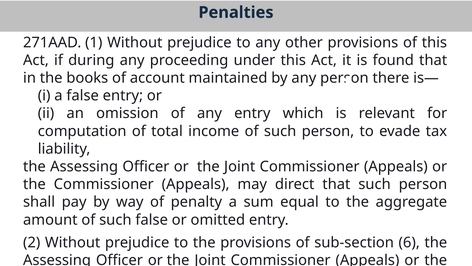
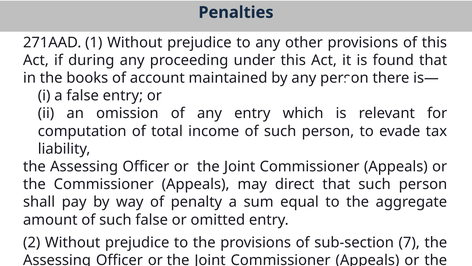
6: 6 -> 7 (409, 242)
